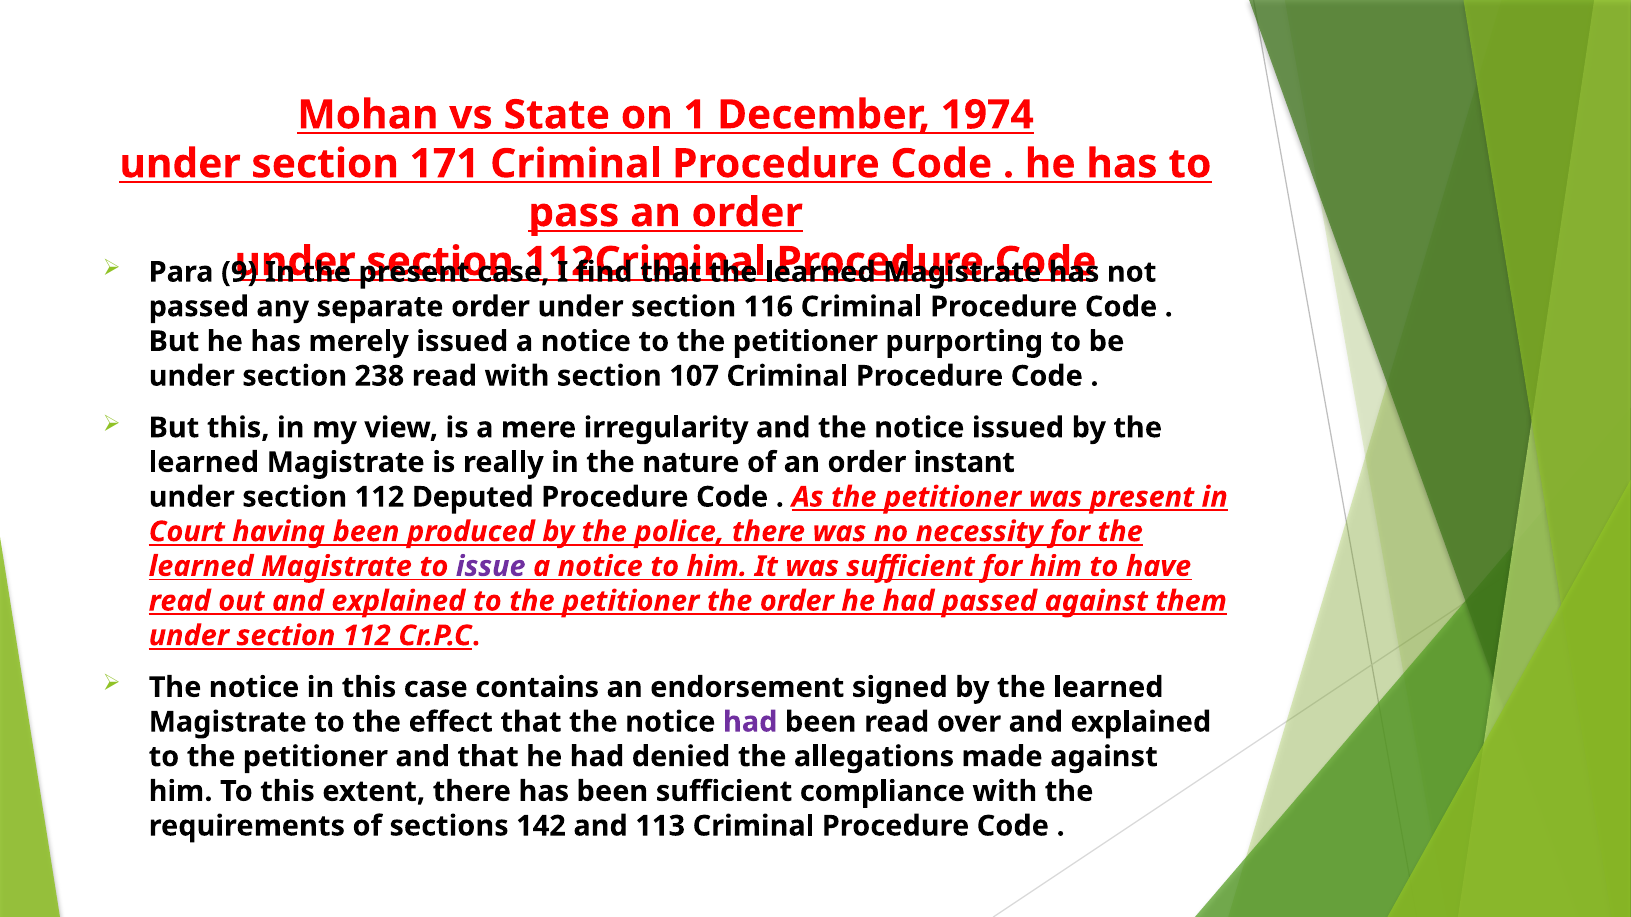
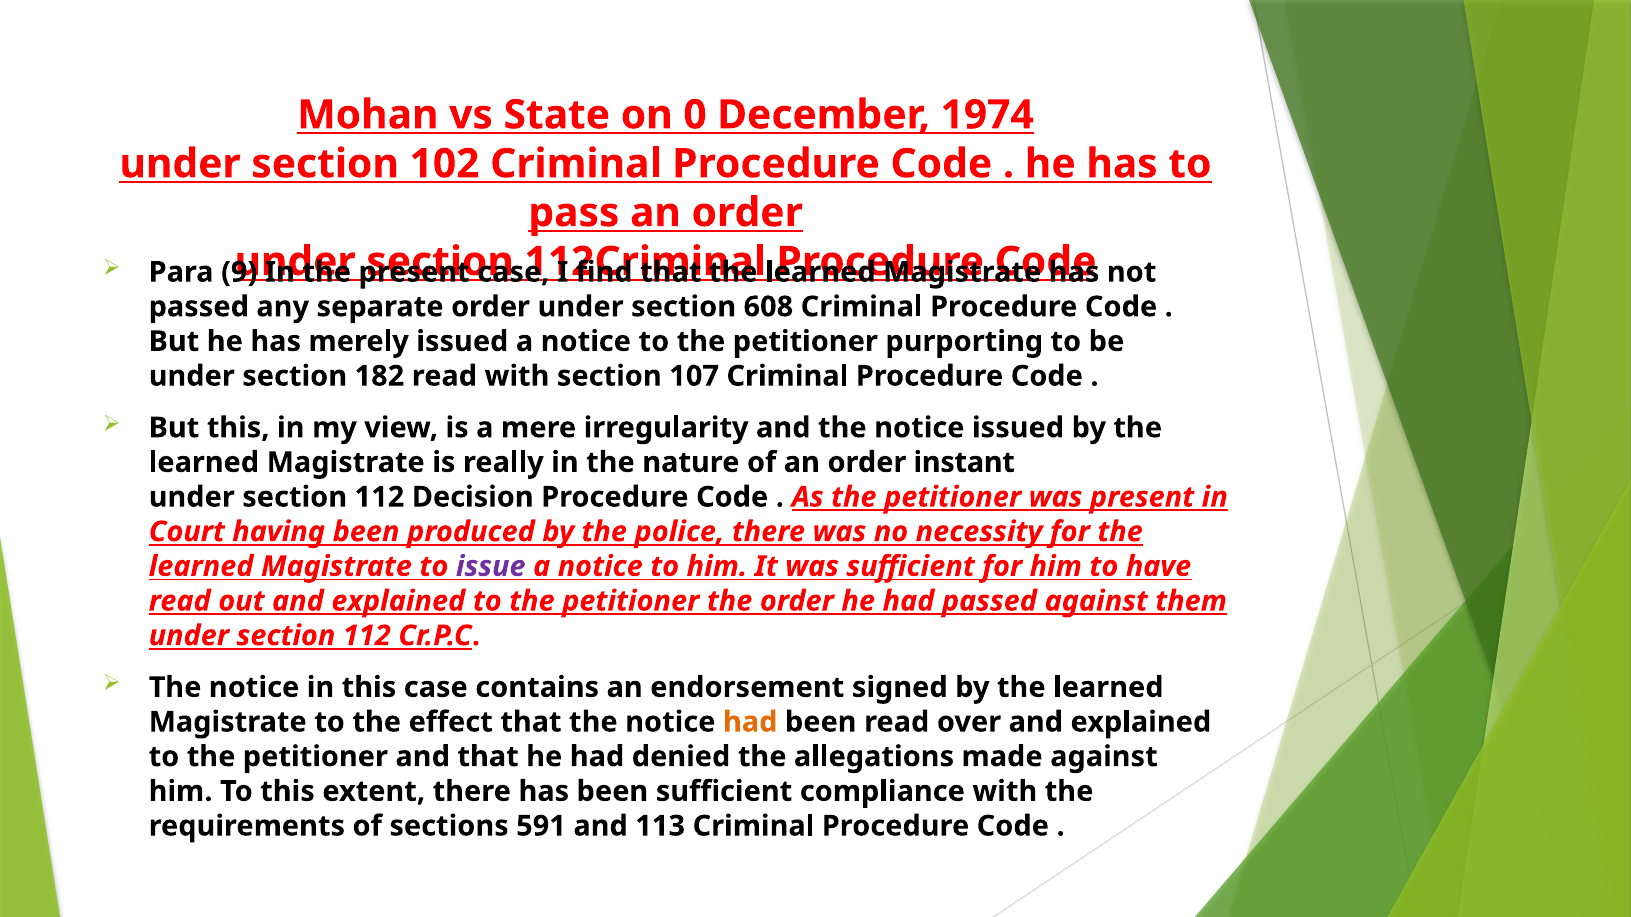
1: 1 -> 0 (695, 115)
171: 171 -> 102 (445, 164)
116: 116 -> 608 (768, 307)
238: 238 -> 182 (379, 376)
Deputed: Deputed -> Decision (473, 497)
had colour: purple -> orange (750, 722)
142: 142 -> 591 (541, 826)
